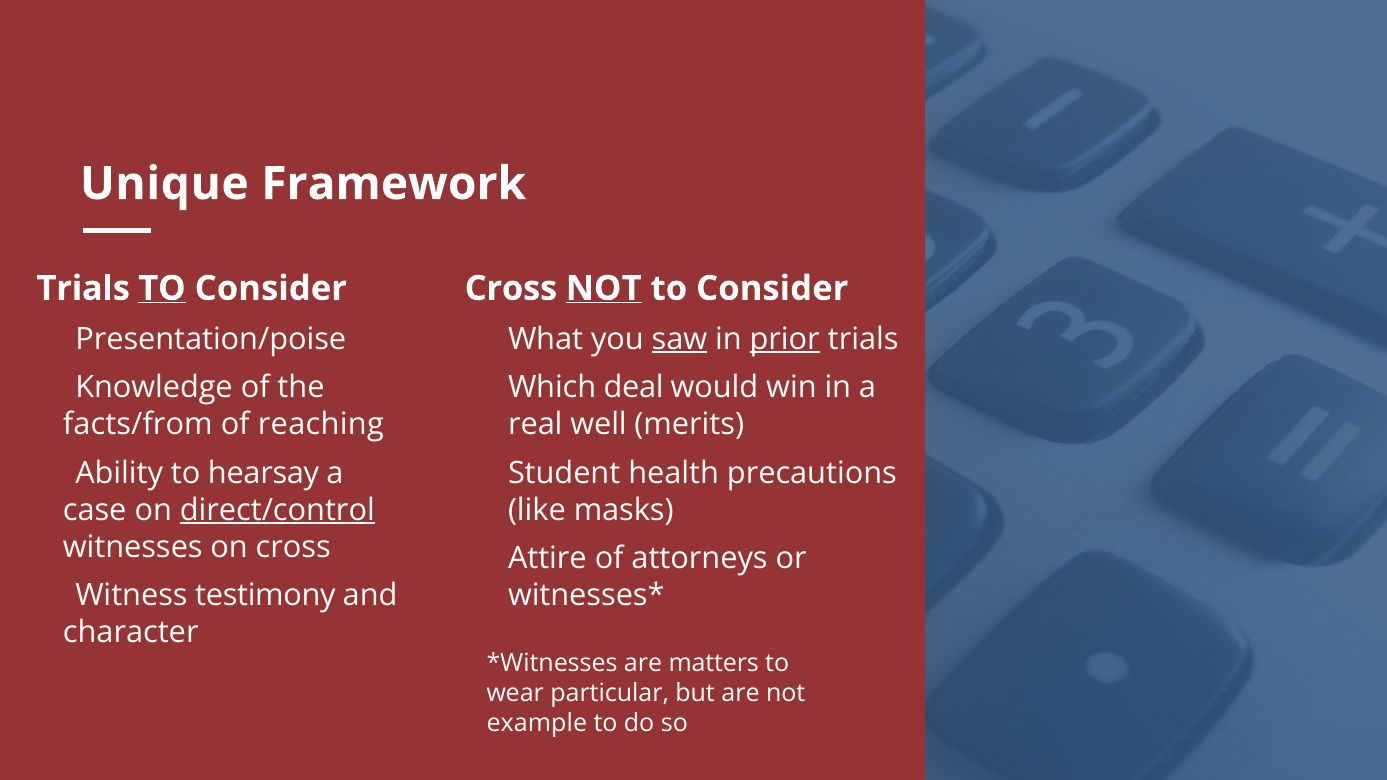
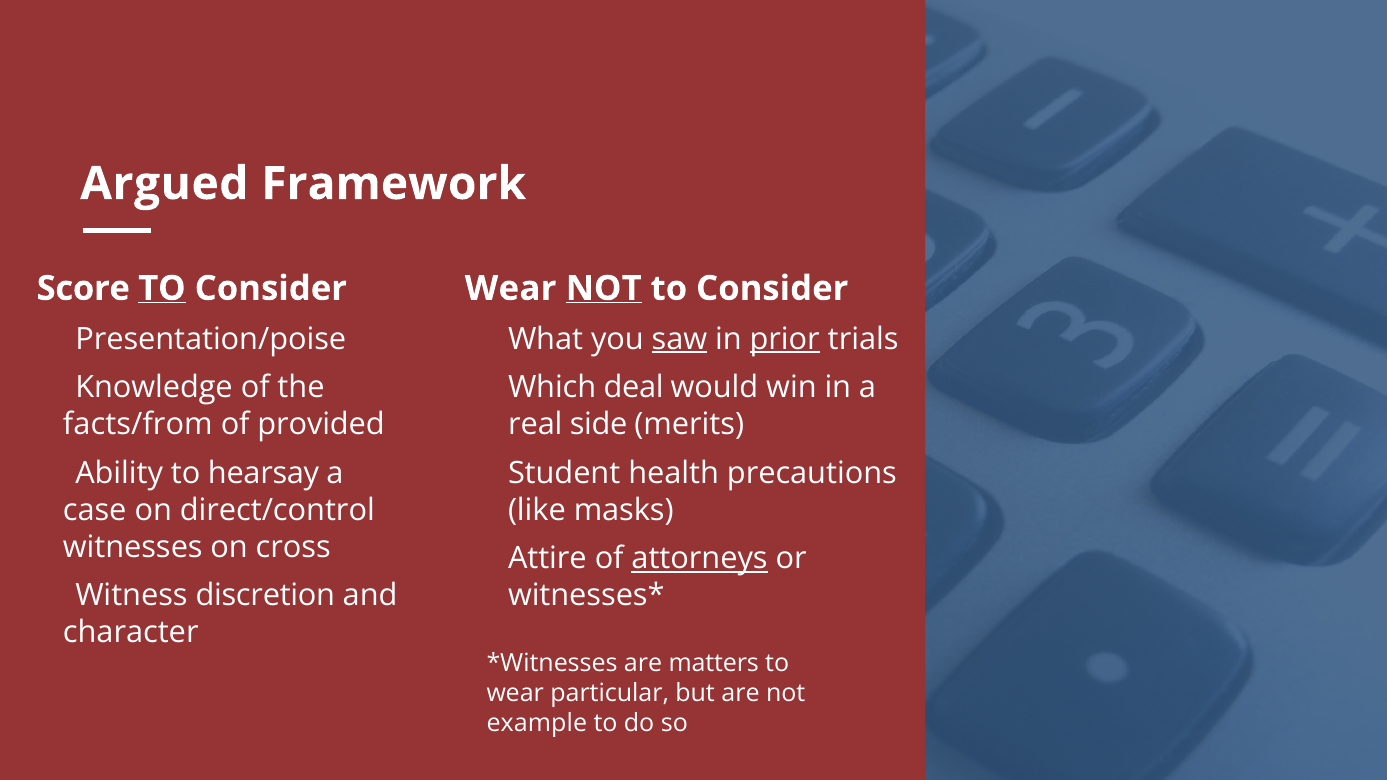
Unique: Unique -> Argued (164, 184)
Trials: Trials -> Score (83, 289)
Cross: Cross -> Wear (511, 289)
reaching: reaching -> provided (321, 425)
well: well -> side (599, 425)
direct/control underline: present -> none (277, 510)
attorneys underline: none -> present (700, 559)
testimony: testimony -> discretion (265, 596)
